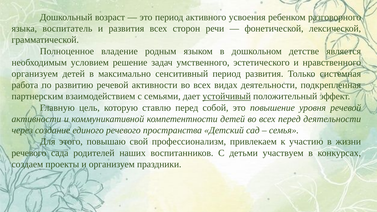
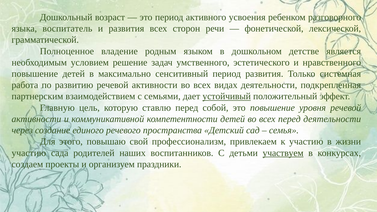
организуем: организуем -> повышение (35, 74)
речевого: речевого -> участию (29, 153)
участвуем underline: none -> present (283, 153)
